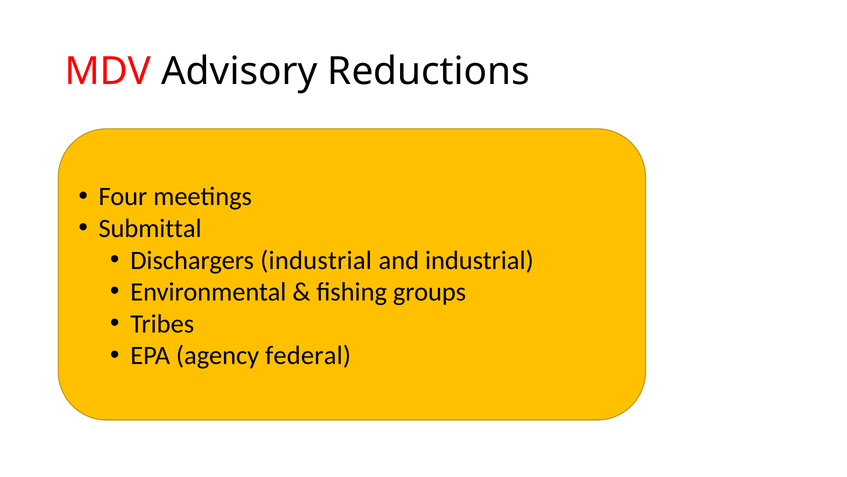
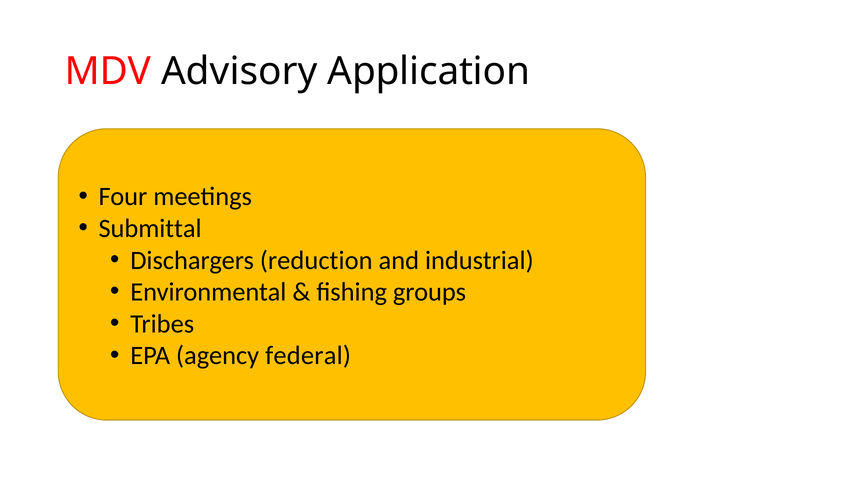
Reductions: Reductions -> Application (429, 71)
Dischargers industrial: industrial -> reduction (316, 260)
